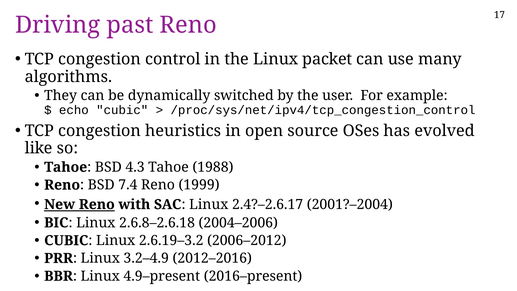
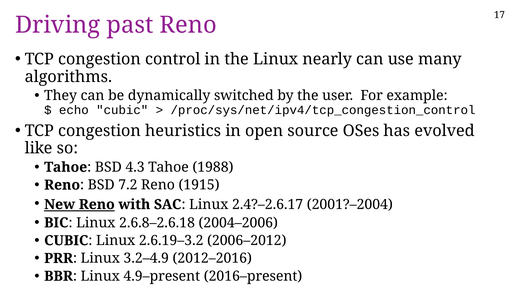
packet: packet -> nearly (327, 59)
7.4: 7.4 -> 7.2 (128, 185)
1999: 1999 -> 1915 (199, 185)
